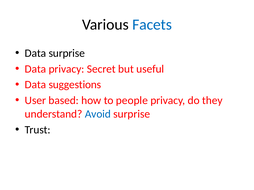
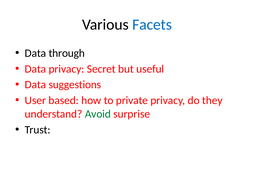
Data surprise: surprise -> through (67, 53)
people: people -> private (132, 101)
Avoid colour: blue -> green (98, 114)
